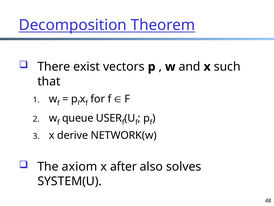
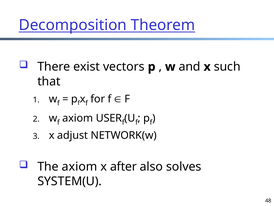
f queue: queue -> axiom (78, 118)
derive: derive -> adjust (73, 135)
